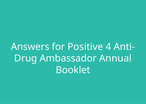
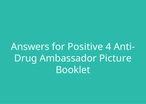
Annual: Annual -> Picture (115, 58)
